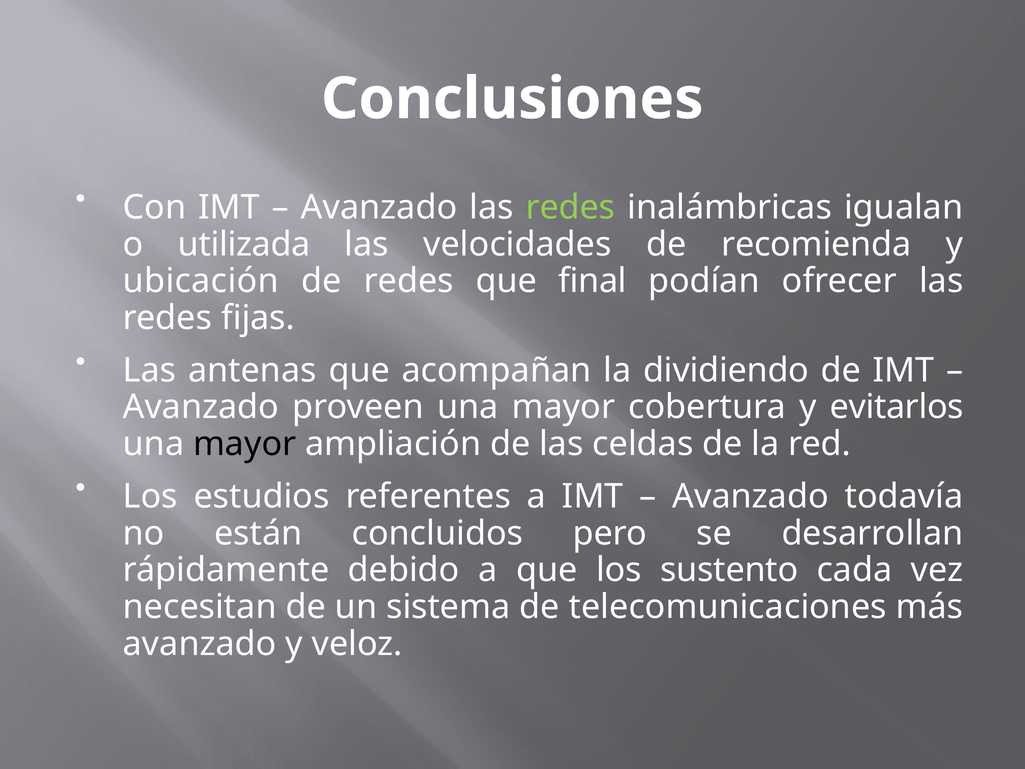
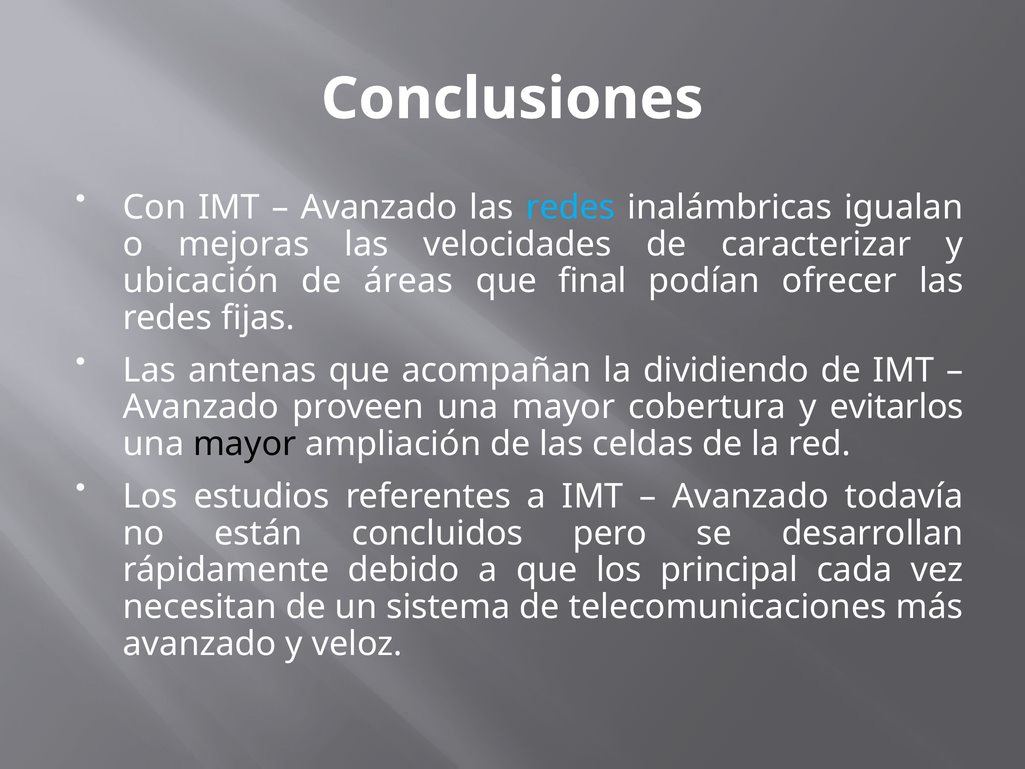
redes colour: light green -> light blue (571, 207)
utilizada: utilizada -> mejoras (244, 244)
recomienda: recomienda -> caracterizar (816, 244)
de redes: redes -> áreas (409, 281)
sustento: sustento -> principal (729, 570)
